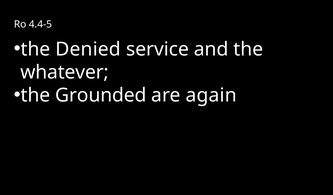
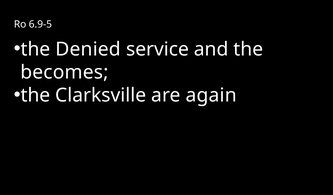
4.4-5: 4.4-5 -> 6.9-5 (40, 24)
whatever: whatever -> becomes (64, 72)
Grounded: Grounded -> Clarksville (101, 95)
